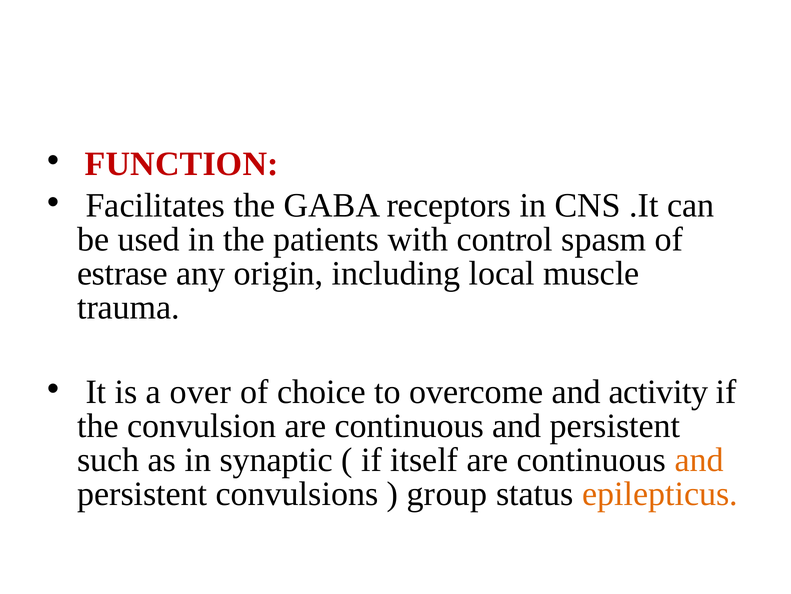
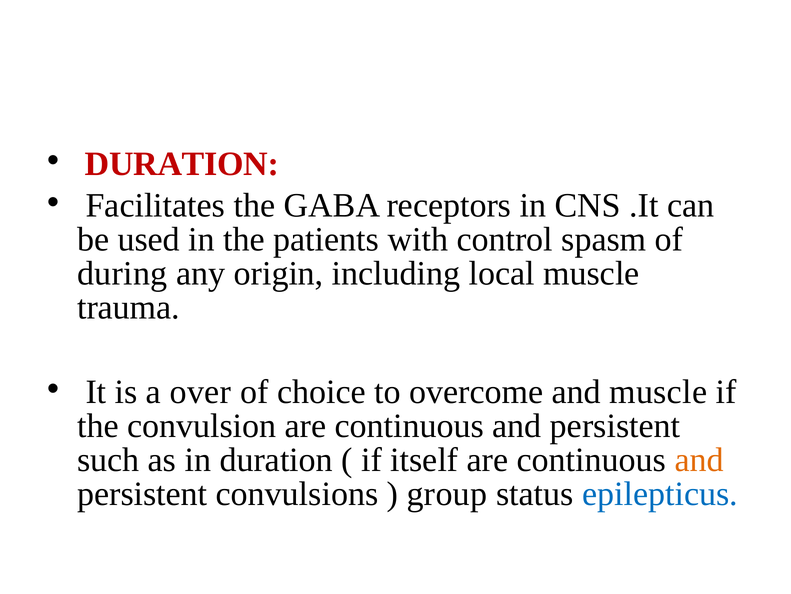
FUNCTION: FUNCTION -> DURATION (182, 164)
estrase: estrase -> during (122, 273)
and activity: activity -> muscle (658, 391)
in synaptic: synaptic -> duration (276, 459)
epilepticus colour: orange -> blue (660, 493)
